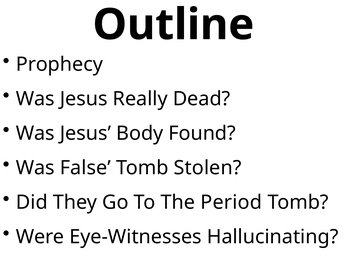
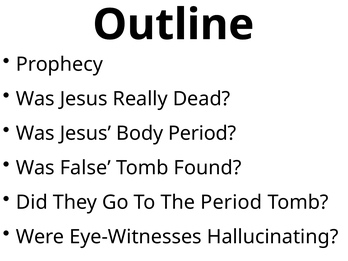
Body Found: Found -> Period (202, 133)
Stolen: Stolen -> Found (208, 168)
